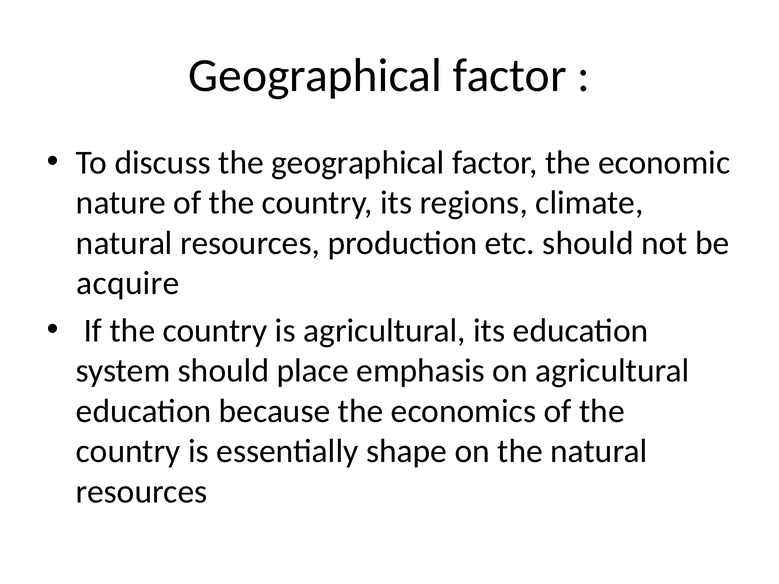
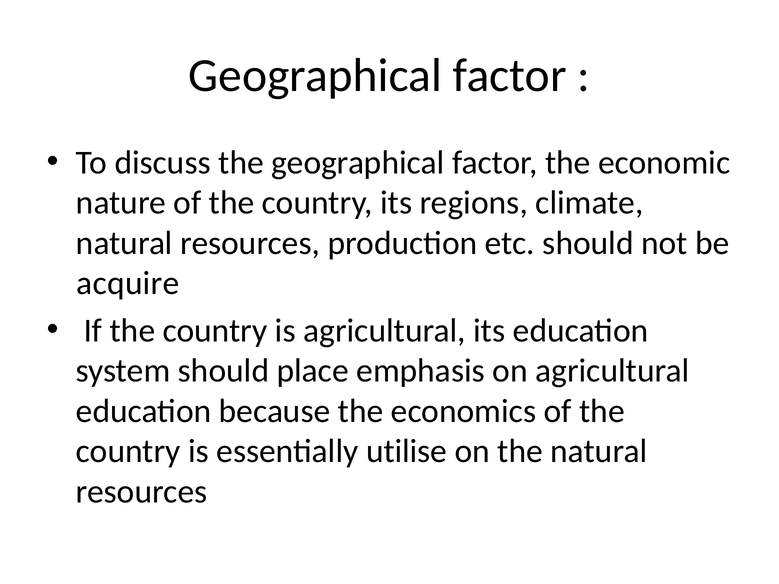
shape: shape -> utilise (407, 452)
